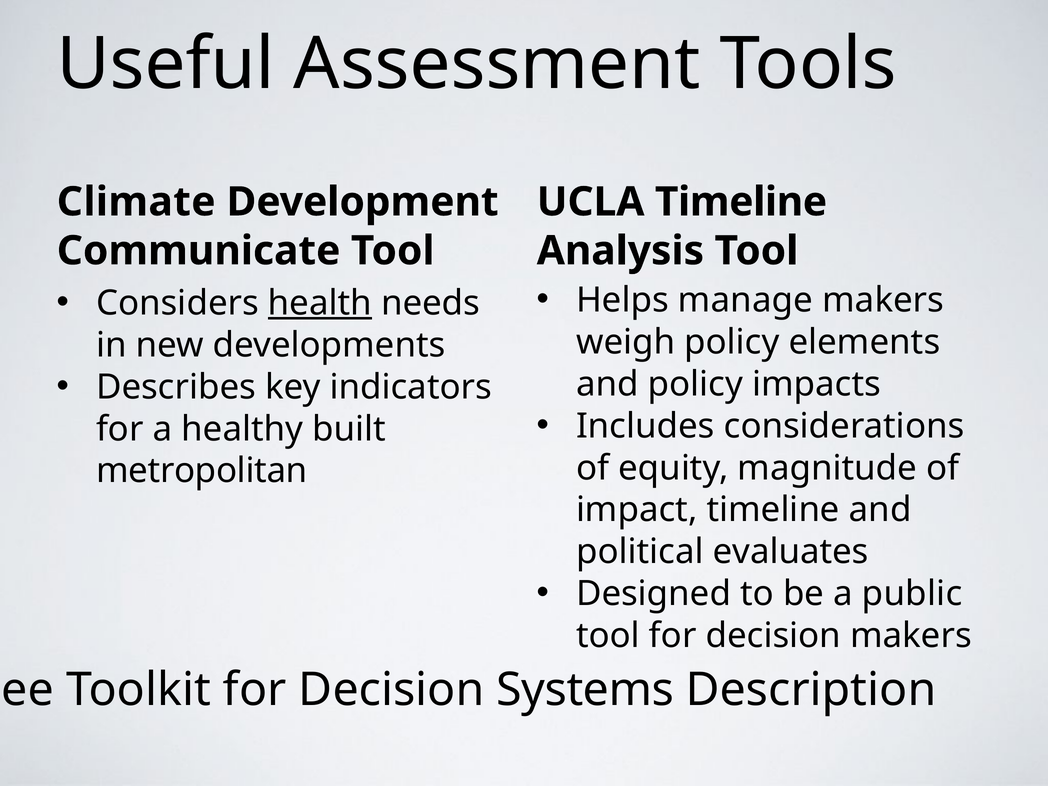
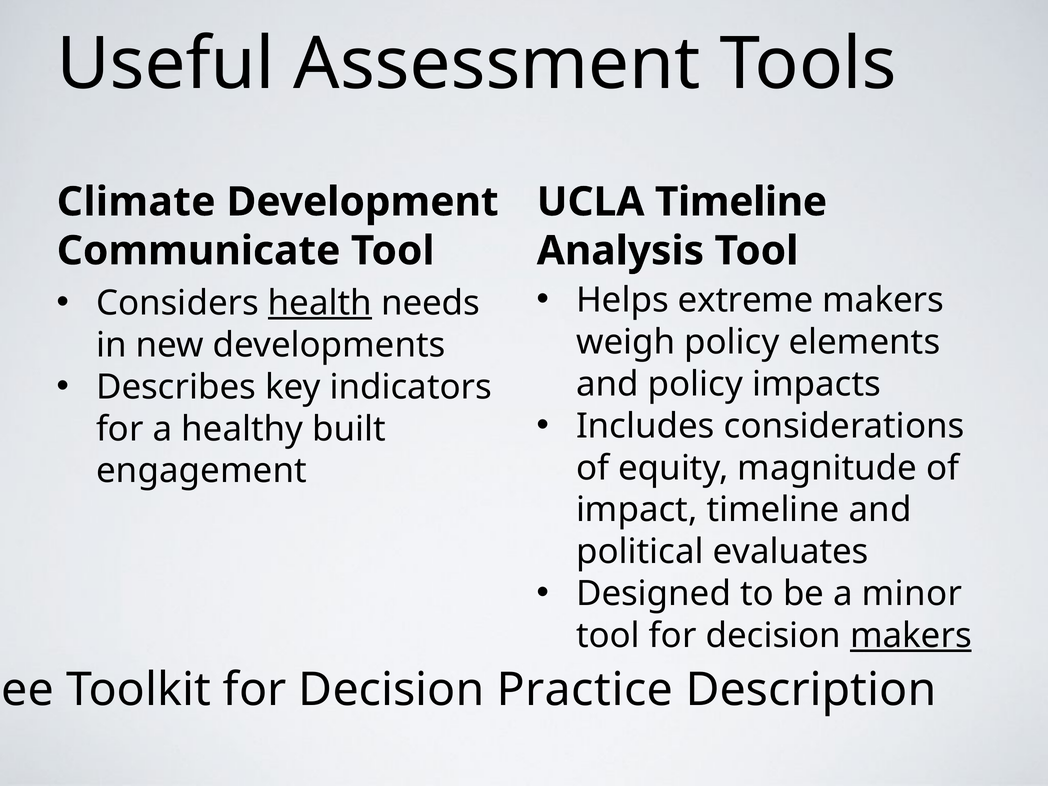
manage: manage -> extreme (746, 300)
metropolitan: metropolitan -> engagement (202, 471)
public: public -> minor (912, 594)
makers underline: none -> present (911, 636)
Systems: Systems -> Practice (585, 690)
